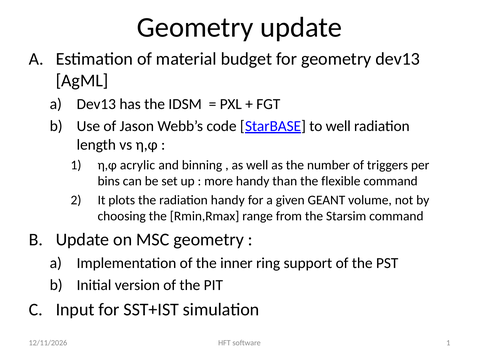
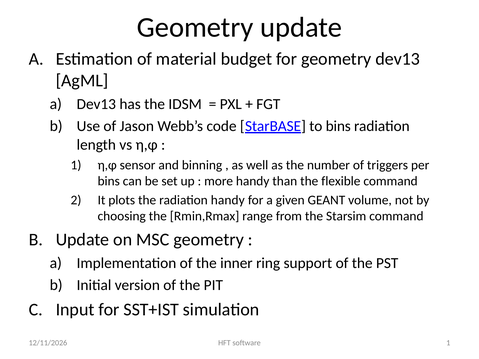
to well: well -> bins (338, 126)
acrylic: acrylic -> sensor (138, 165)
